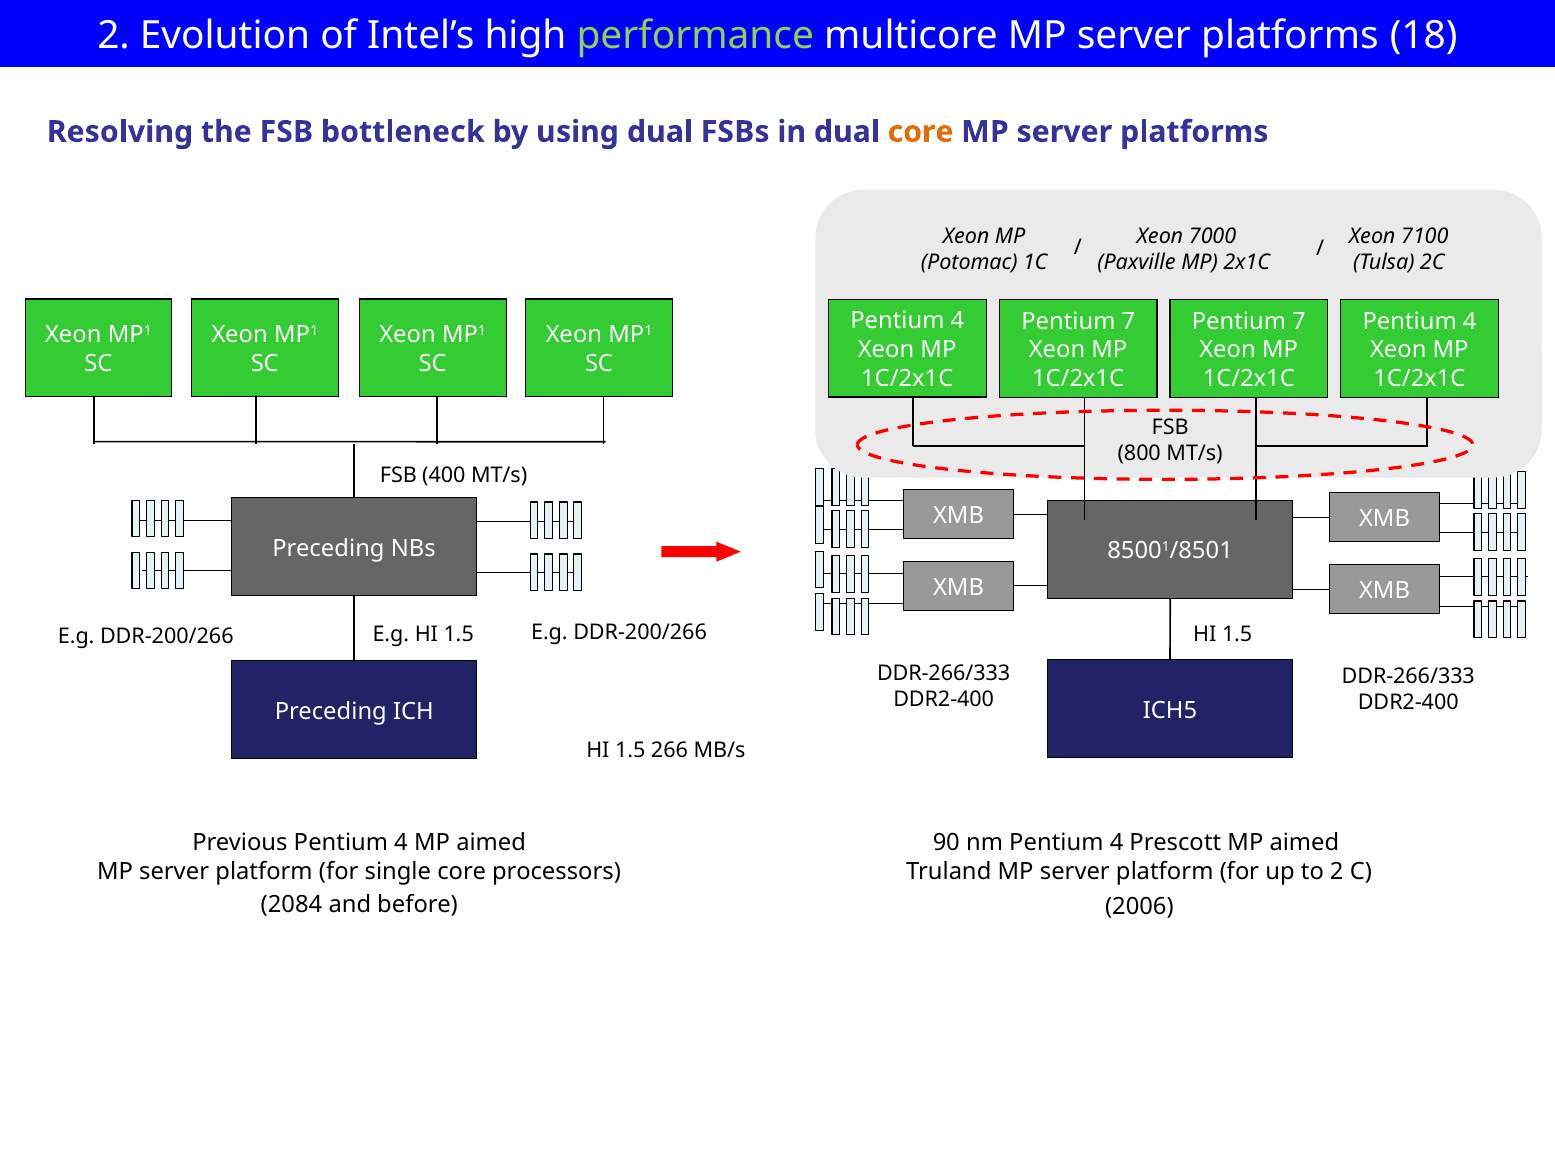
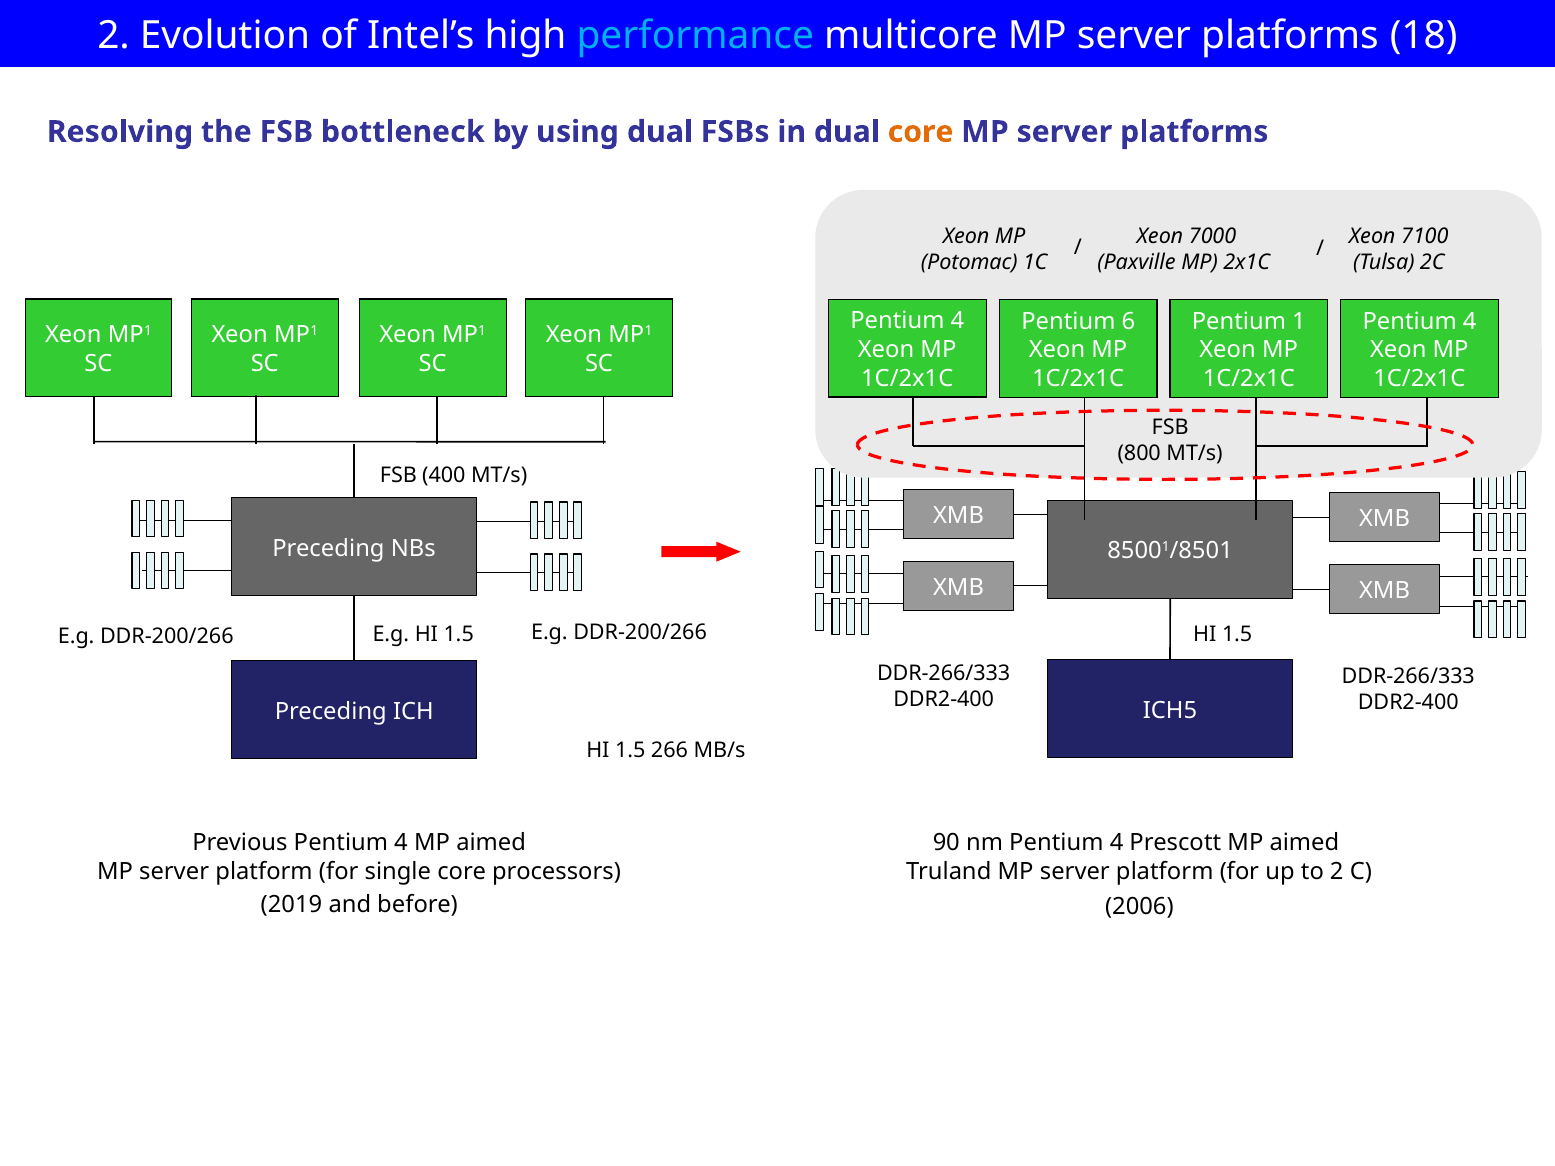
performance colour: light green -> light blue (695, 36)
7: 7 -> 6 (1128, 321)
7: 7 -> 1 (1299, 321)
2084: 2084 -> 2019 (291, 905)
